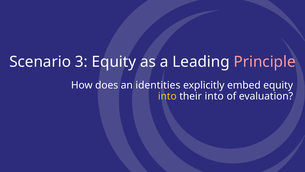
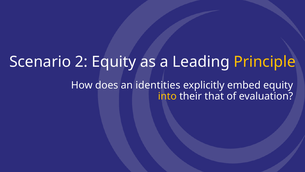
3: 3 -> 2 (81, 62)
Principle colour: pink -> yellow (265, 62)
their into: into -> that (214, 96)
